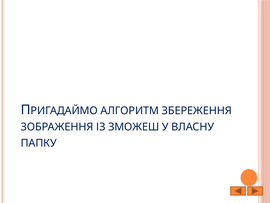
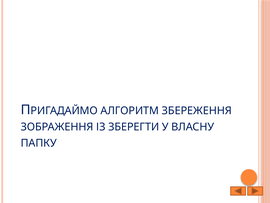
ЗМОЖЕШ: ЗМОЖЕШ -> ЗБЕРЕГТИ (134, 127)
